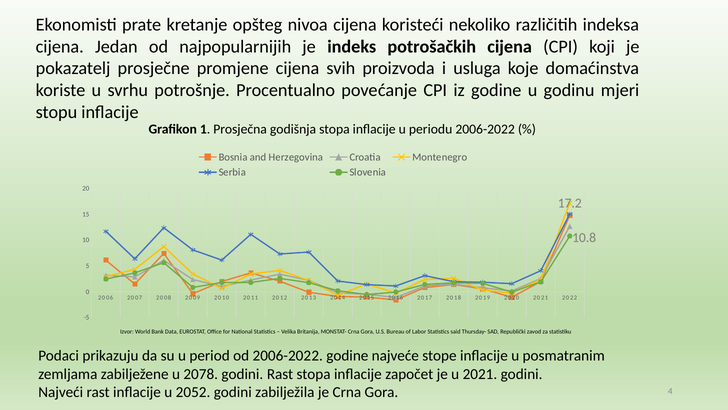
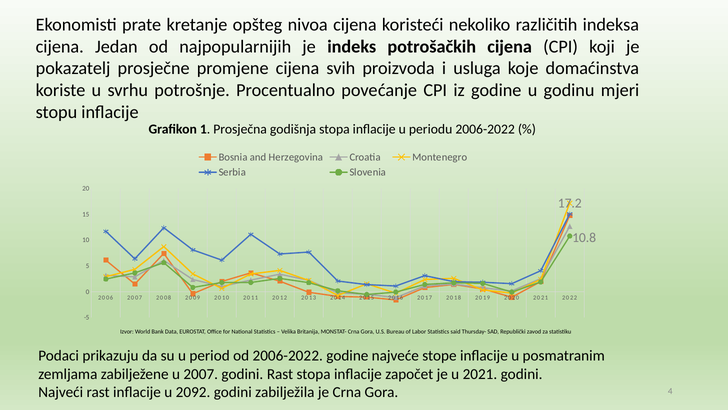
u 2078: 2078 -> 2007 (201, 374)
2052: 2052 -> 2092 (193, 392)
